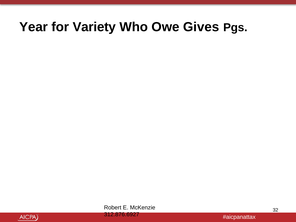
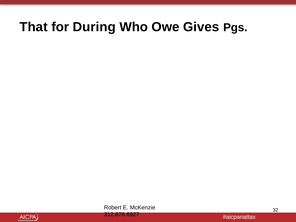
Year: Year -> That (34, 27)
Variety: Variety -> During (94, 27)
